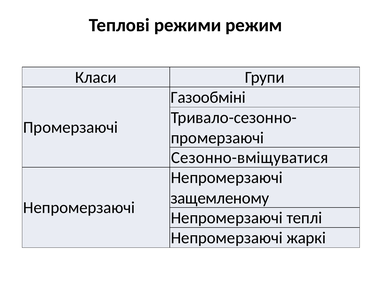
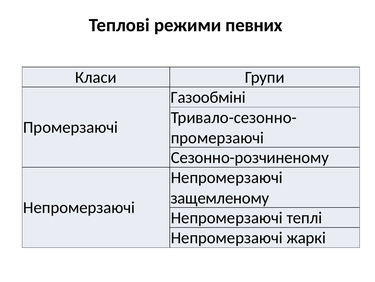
режим: режим -> певних (254, 25)
Сезонно-вміщуватися: Сезонно-вміщуватися -> Сезонно-розчиненому (250, 157)
